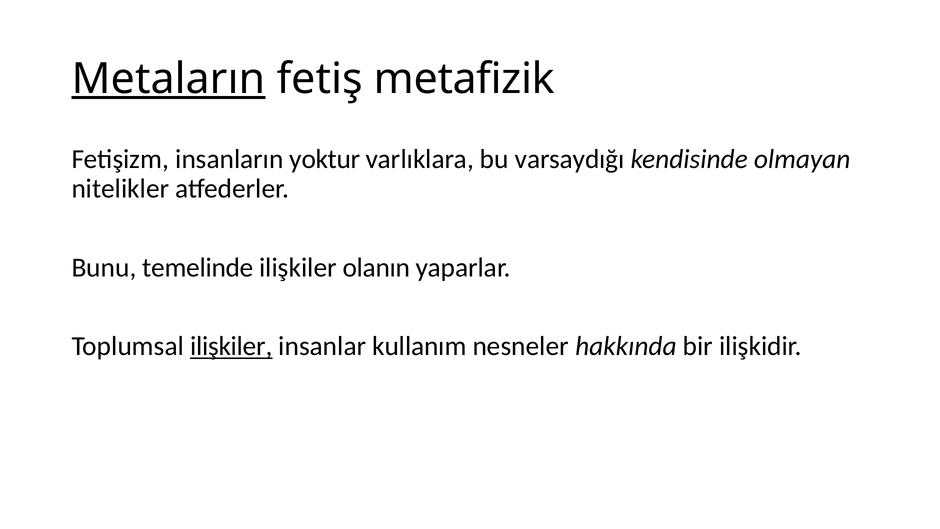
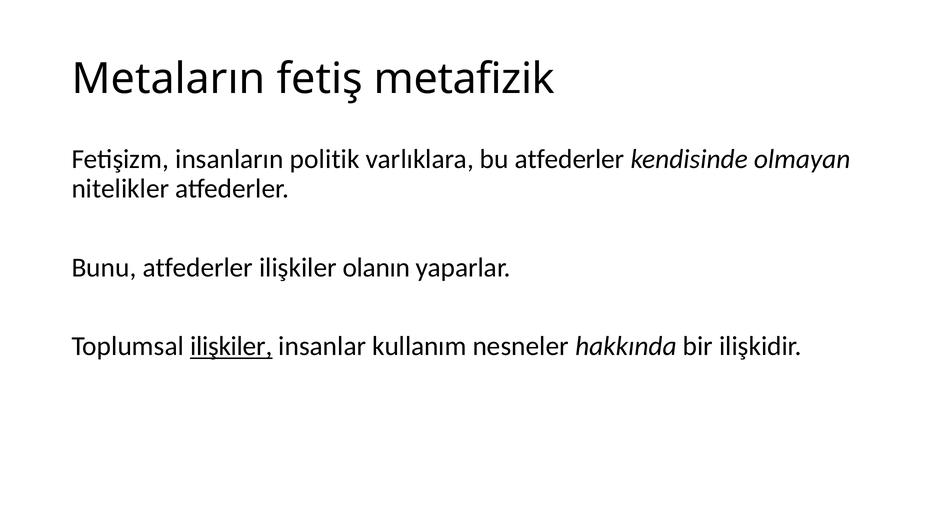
Metaların underline: present -> none (169, 79)
yoktur: yoktur -> politik (325, 159)
bu varsaydığı: varsaydığı -> atfederler (570, 159)
Bunu temelinde: temelinde -> atfederler (198, 267)
